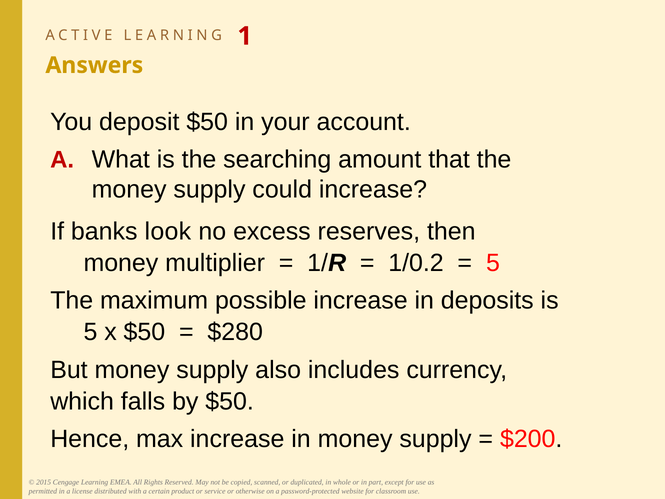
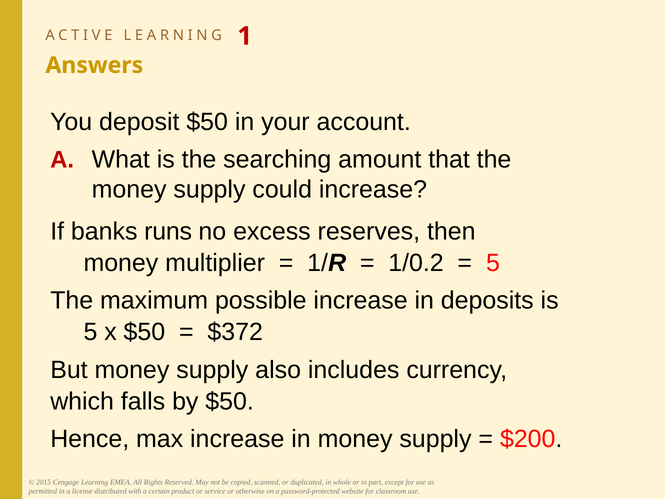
look: look -> runs (168, 231)
$280: $280 -> $372 (235, 332)
